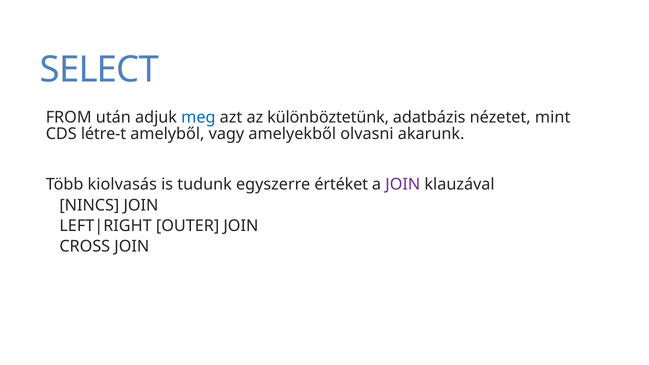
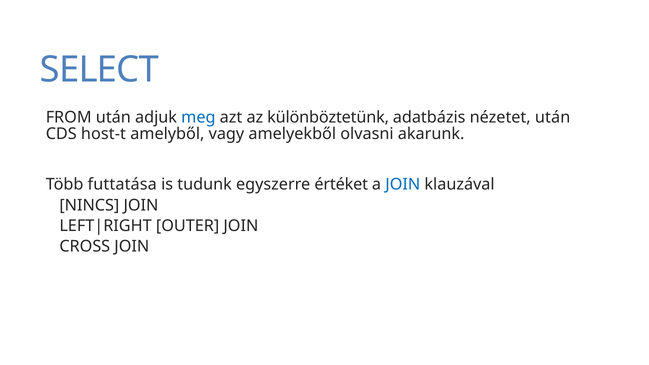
nézetet mint: mint -> után (553, 117)
létre-t: létre-t -> host-t (103, 134)
kiolvasás: kiolvasás -> futtatása (122, 185)
JOIN colour: purple -> blue (403, 185)
